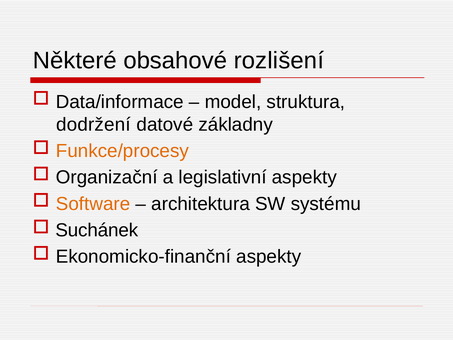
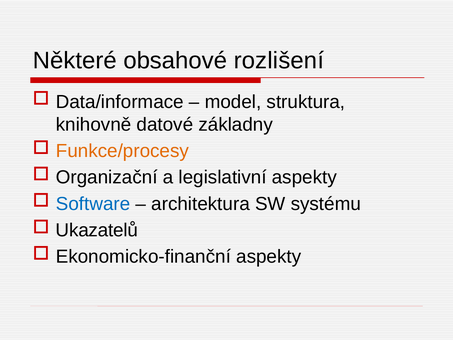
dodržení: dodržení -> knihovně (94, 124)
Software colour: orange -> blue (93, 204)
Suchánek: Suchánek -> Ukazatelů (97, 230)
